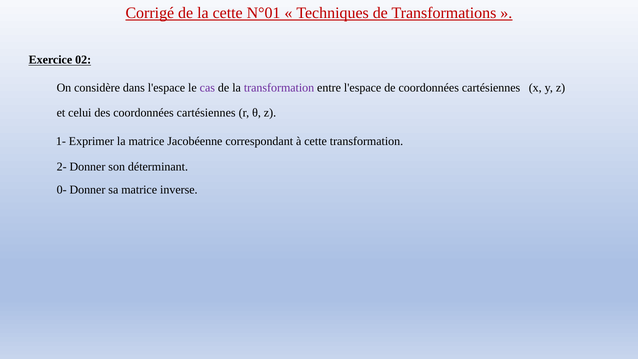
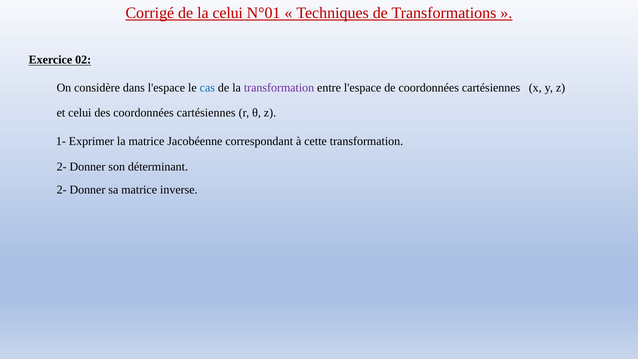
la cette: cette -> celui (228, 13)
cas colour: purple -> blue (207, 88)
0-: 0- -> 2- (62, 190)
